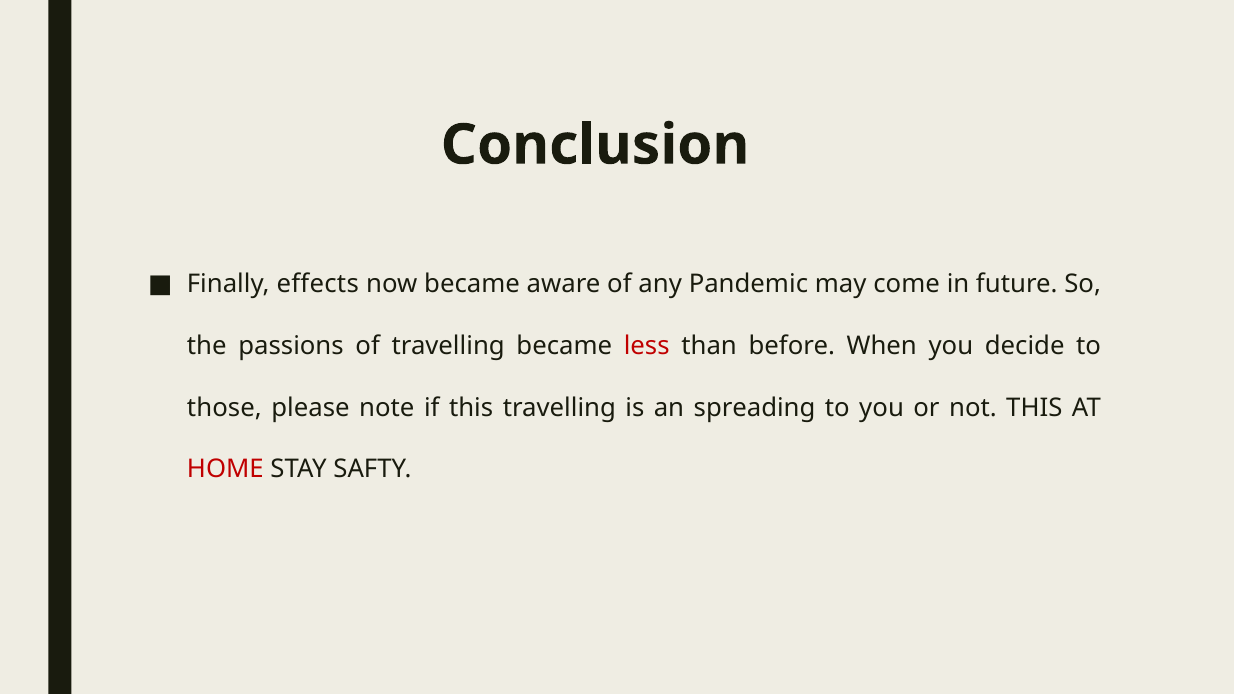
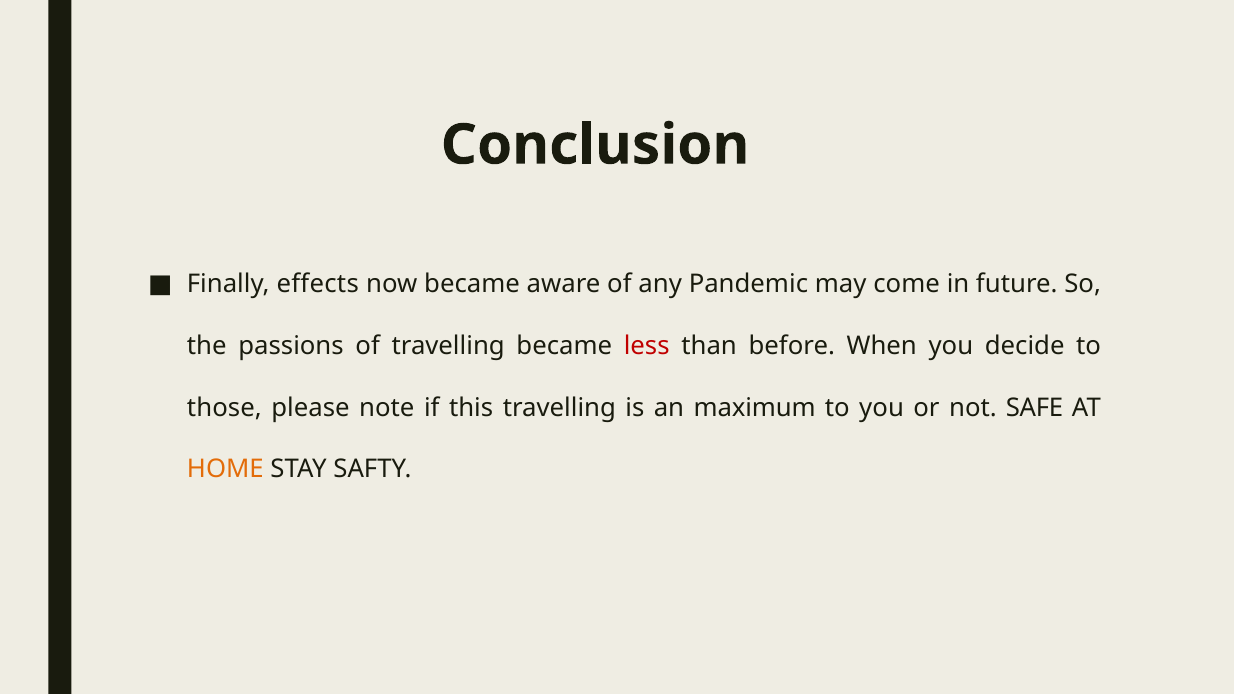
spreading: spreading -> maximum (755, 408)
not THIS: THIS -> SAFE (1034, 408)
HOME colour: red -> orange (225, 470)
